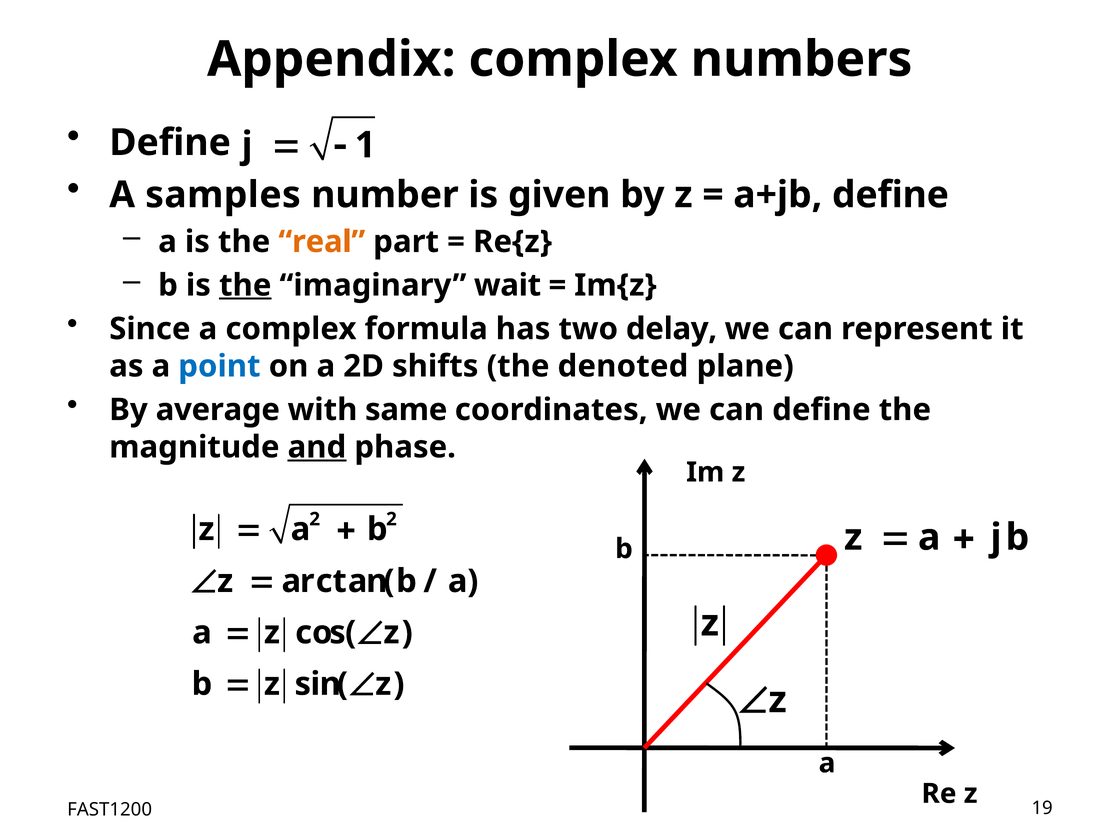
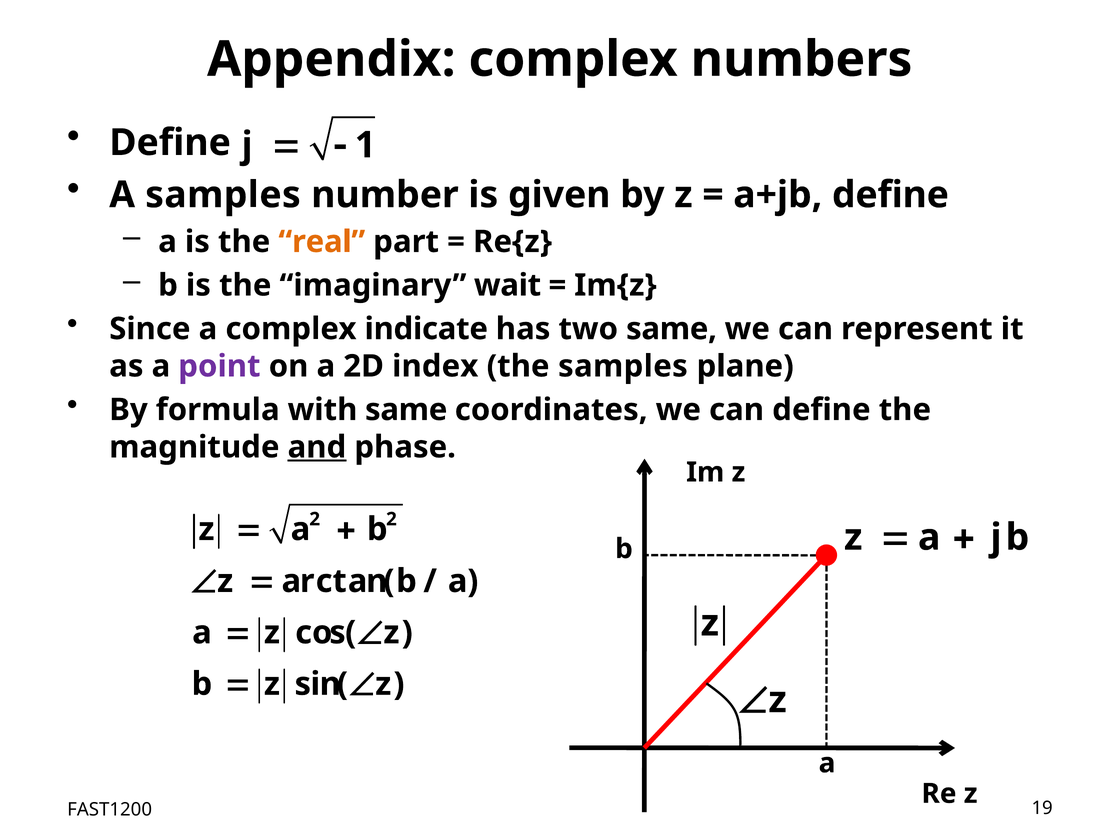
the underline: present -> none (245, 285)
formula: formula -> indicate (426, 329)
two delay: delay -> same (672, 329)
point colour: blue -> purple (219, 366)
shifts: shifts -> index (435, 366)
the denoted: denoted -> samples (623, 366)
average: average -> formula (218, 410)
